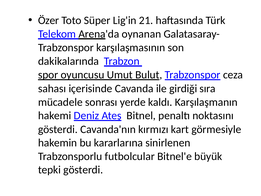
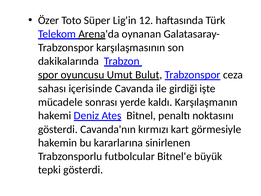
21: 21 -> 12 (146, 20)
sıra: sıra -> işte (208, 88)
